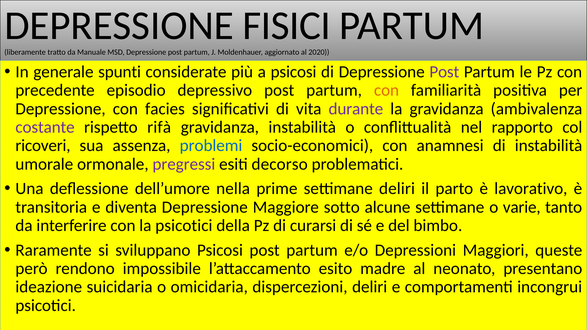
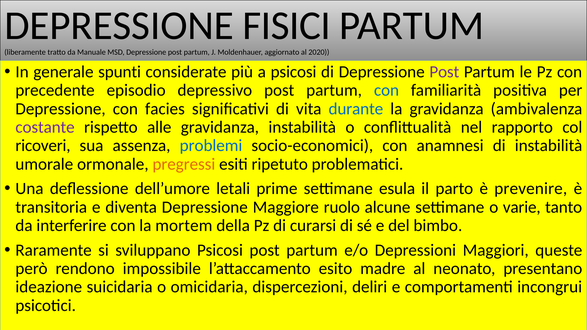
con colour: orange -> blue (386, 90)
durante colour: purple -> blue (356, 109)
rifà: rifà -> alle (159, 127)
pregressi colour: purple -> orange (184, 164)
decorso: decorso -> ripetuto (280, 164)
nella: nella -> letali (233, 189)
settimane deliri: deliri -> esula (397, 189)
lavorativo: lavorativo -> prevenire (531, 189)
sotto: sotto -> ruolo (342, 207)
la psicotici: psicotici -> mortem (184, 226)
